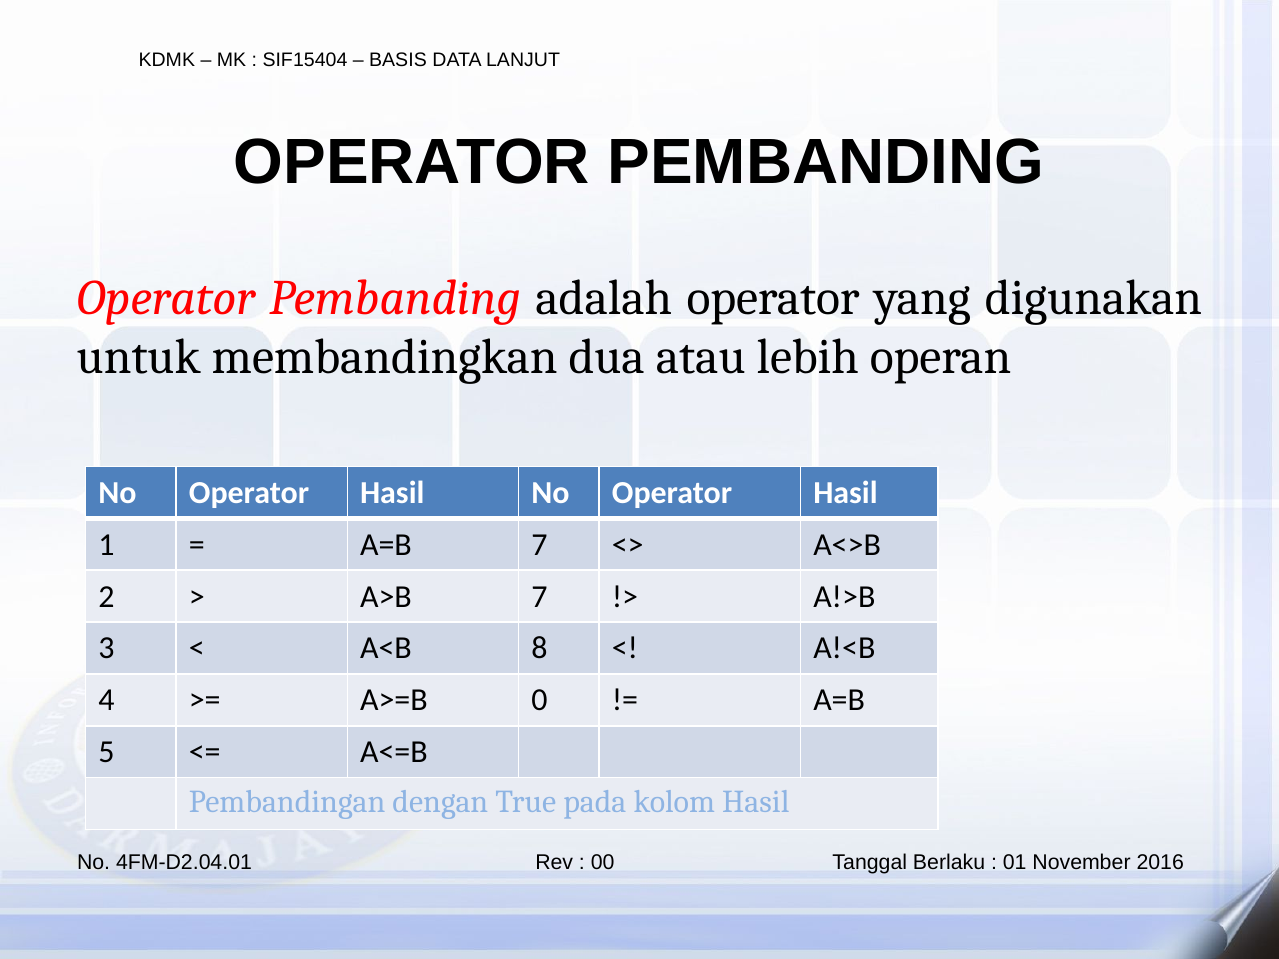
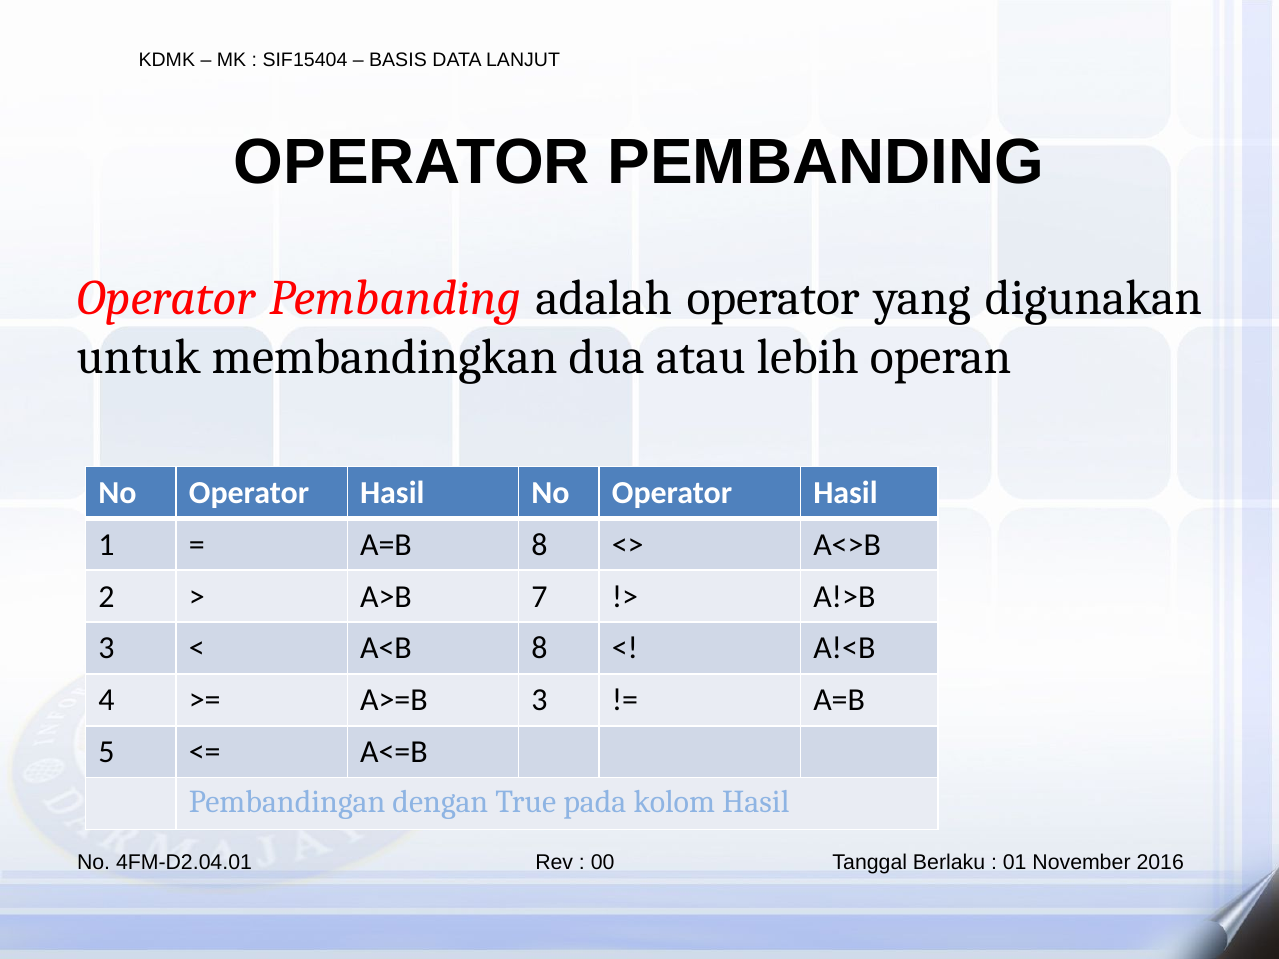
A=B 7: 7 -> 8 (539, 545)
A>=B 0: 0 -> 3 (539, 700)
